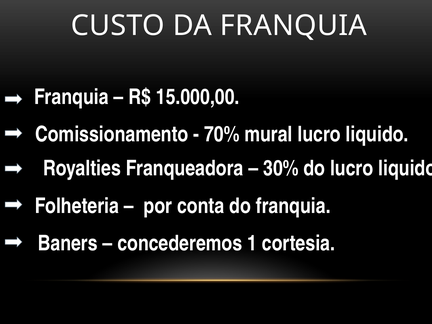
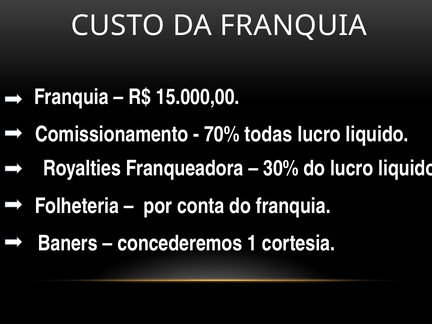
mural: mural -> todas (268, 134)
